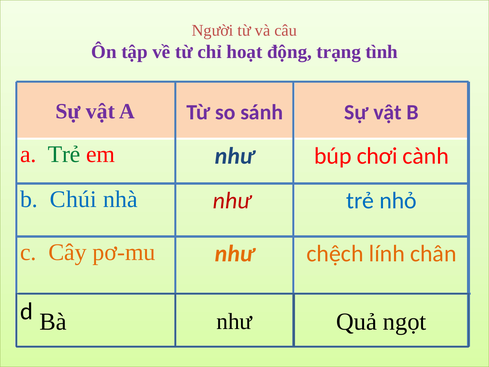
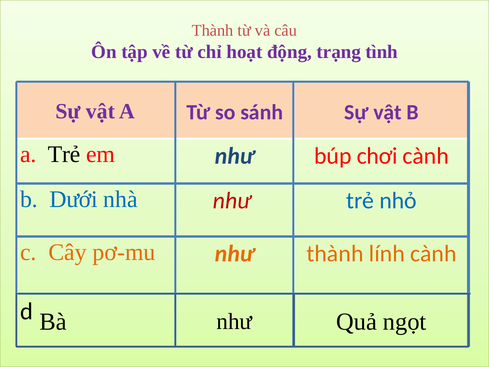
Người: Người -> Thành (213, 30)
Trẻ colour: green -> black (64, 154)
Chúi: Chúi -> Dưới (74, 199)
như chệch: chệch -> thành (335, 254)
lính chân: chân -> cành (433, 254)
